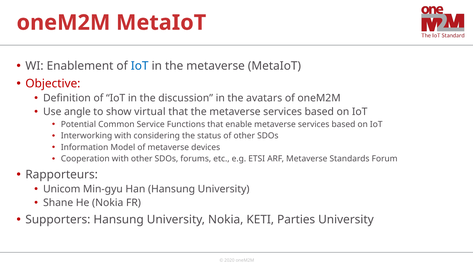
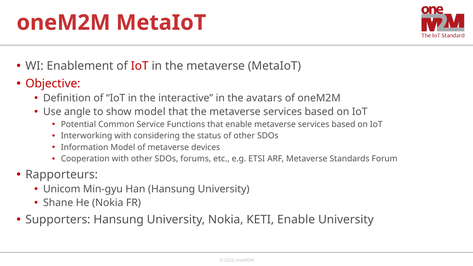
IoT colour: blue -> red (140, 66)
discussion: discussion -> interactive (186, 98)
show virtual: virtual -> model (150, 112)
KETI Parties: Parties -> Enable (296, 220)
